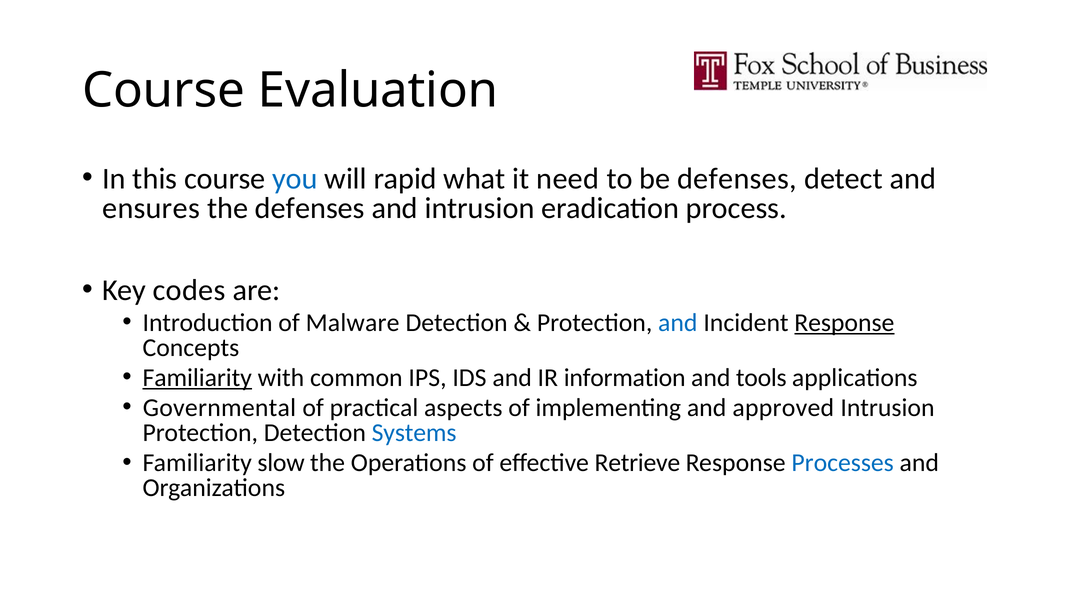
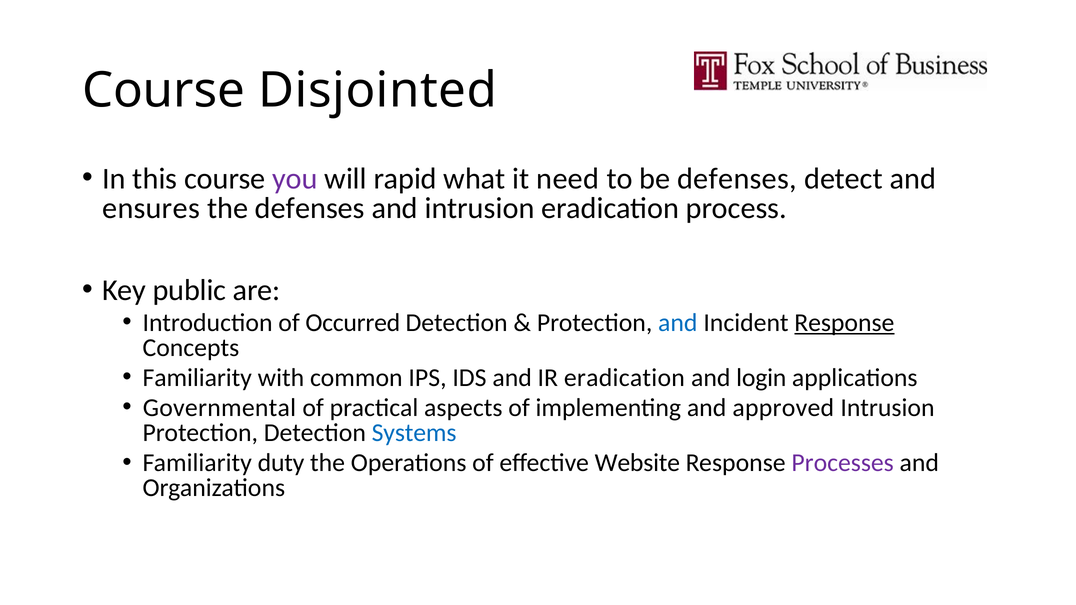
Evaluation: Evaluation -> Disjointed (378, 90)
you colour: blue -> purple (295, 179)
codes: codes -> public (189, 290)
Malware: Malware -> Occurred (353, 323)
Familiarity underline: present -> none (197, 378)
IR information: information -> eradication (624, 378)
tools: tools -> login (761, 378)
slow: slow -> duty (281, 463)
Retrieve: Retrieve -> Website (637, 463)
Processes colour: blue -> purple (843, 463)
